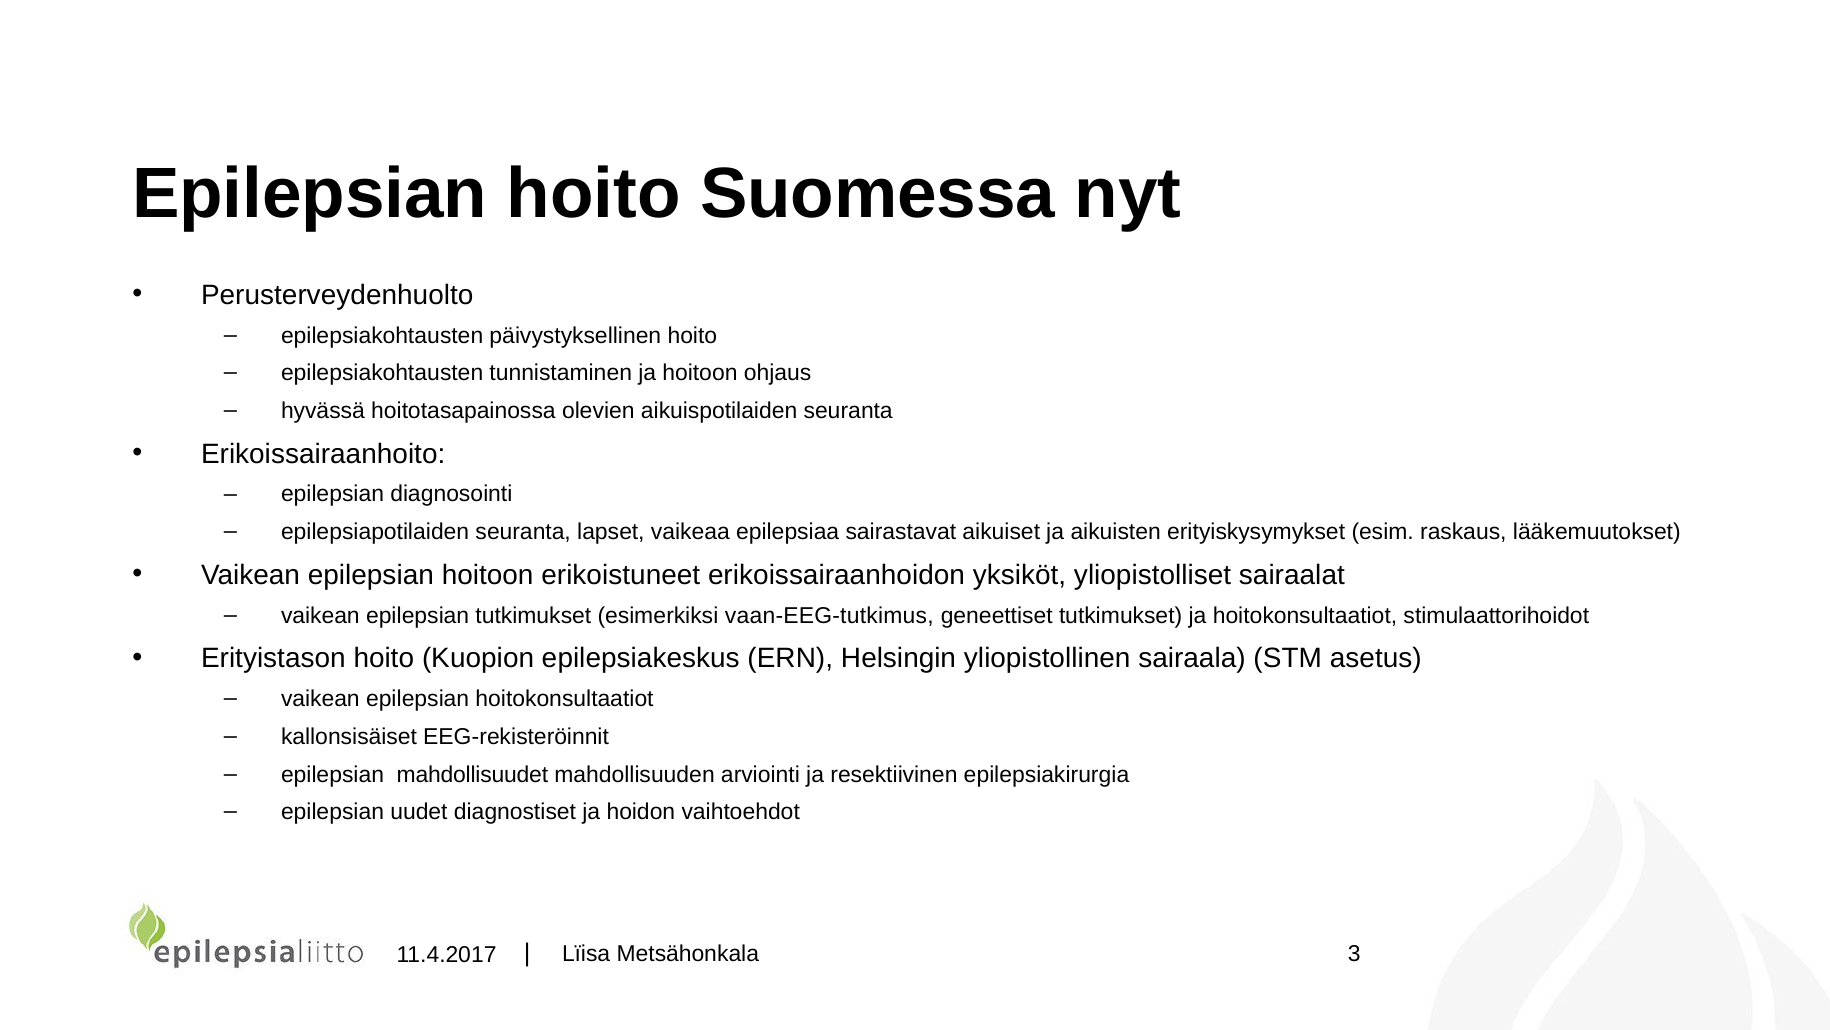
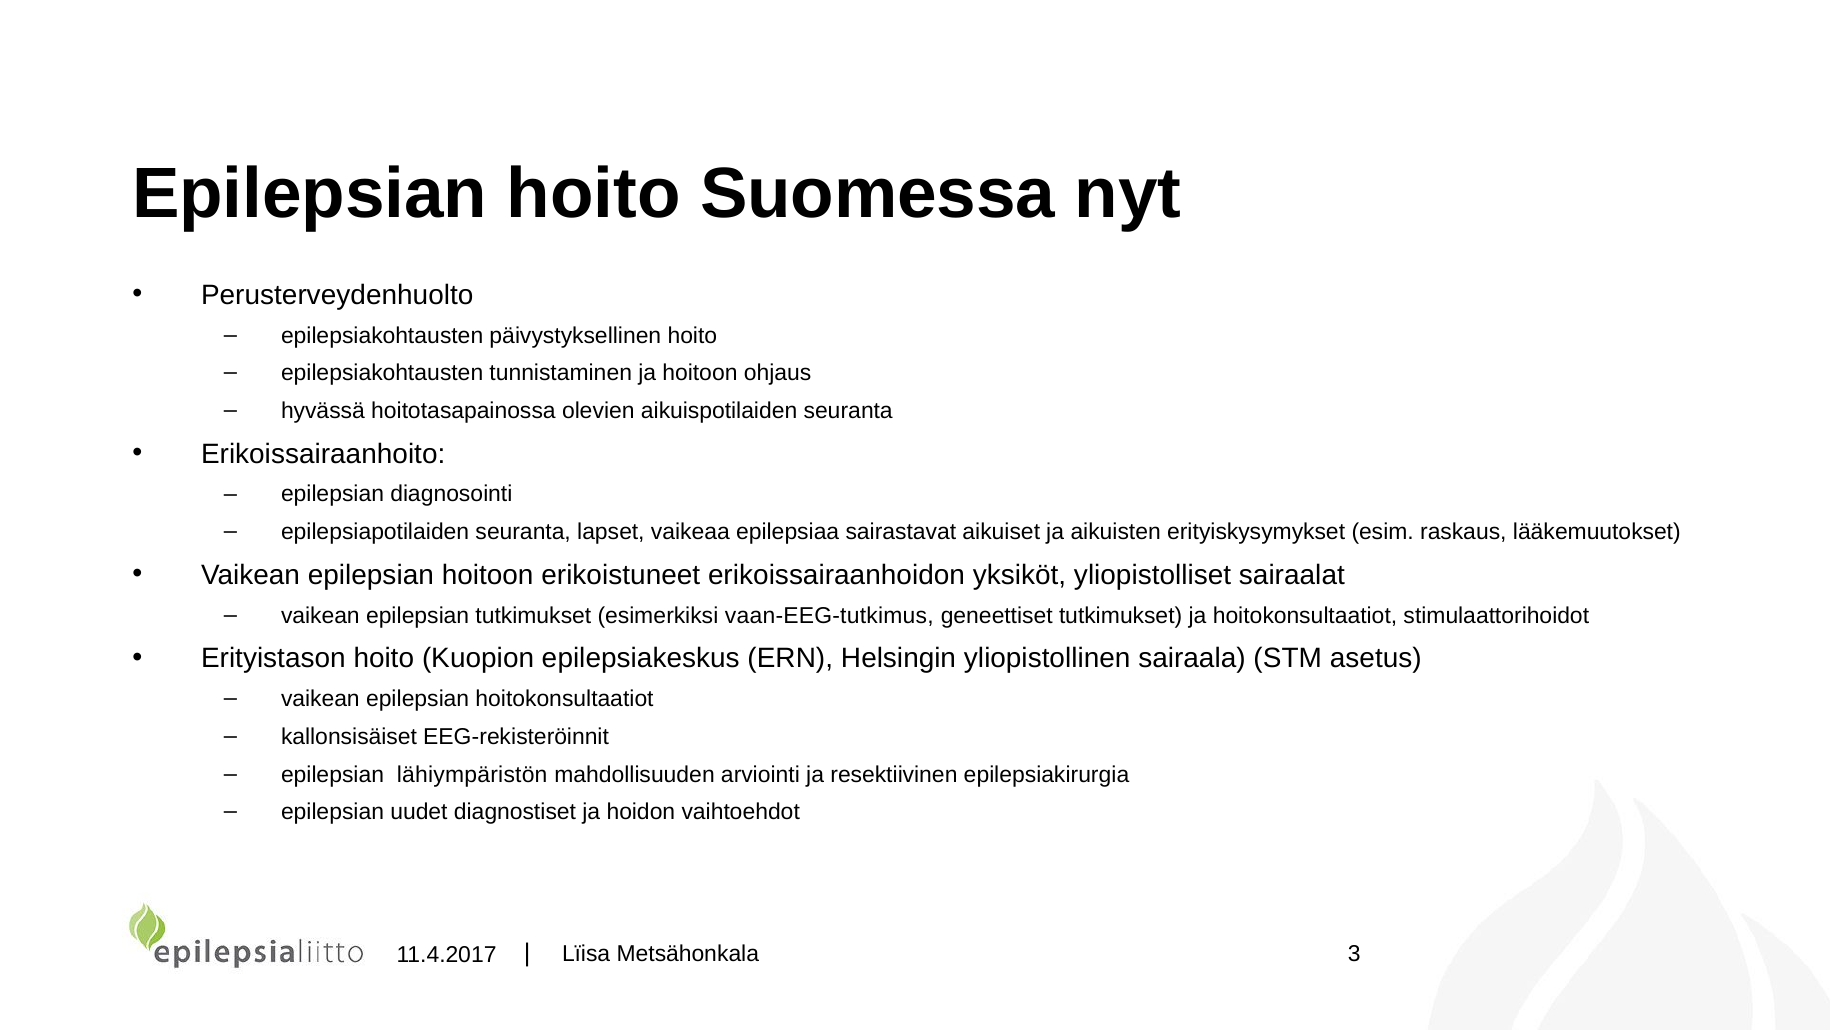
mahdollisuudet: mahdollisuudet -> lähiympäristön (472, 774)
